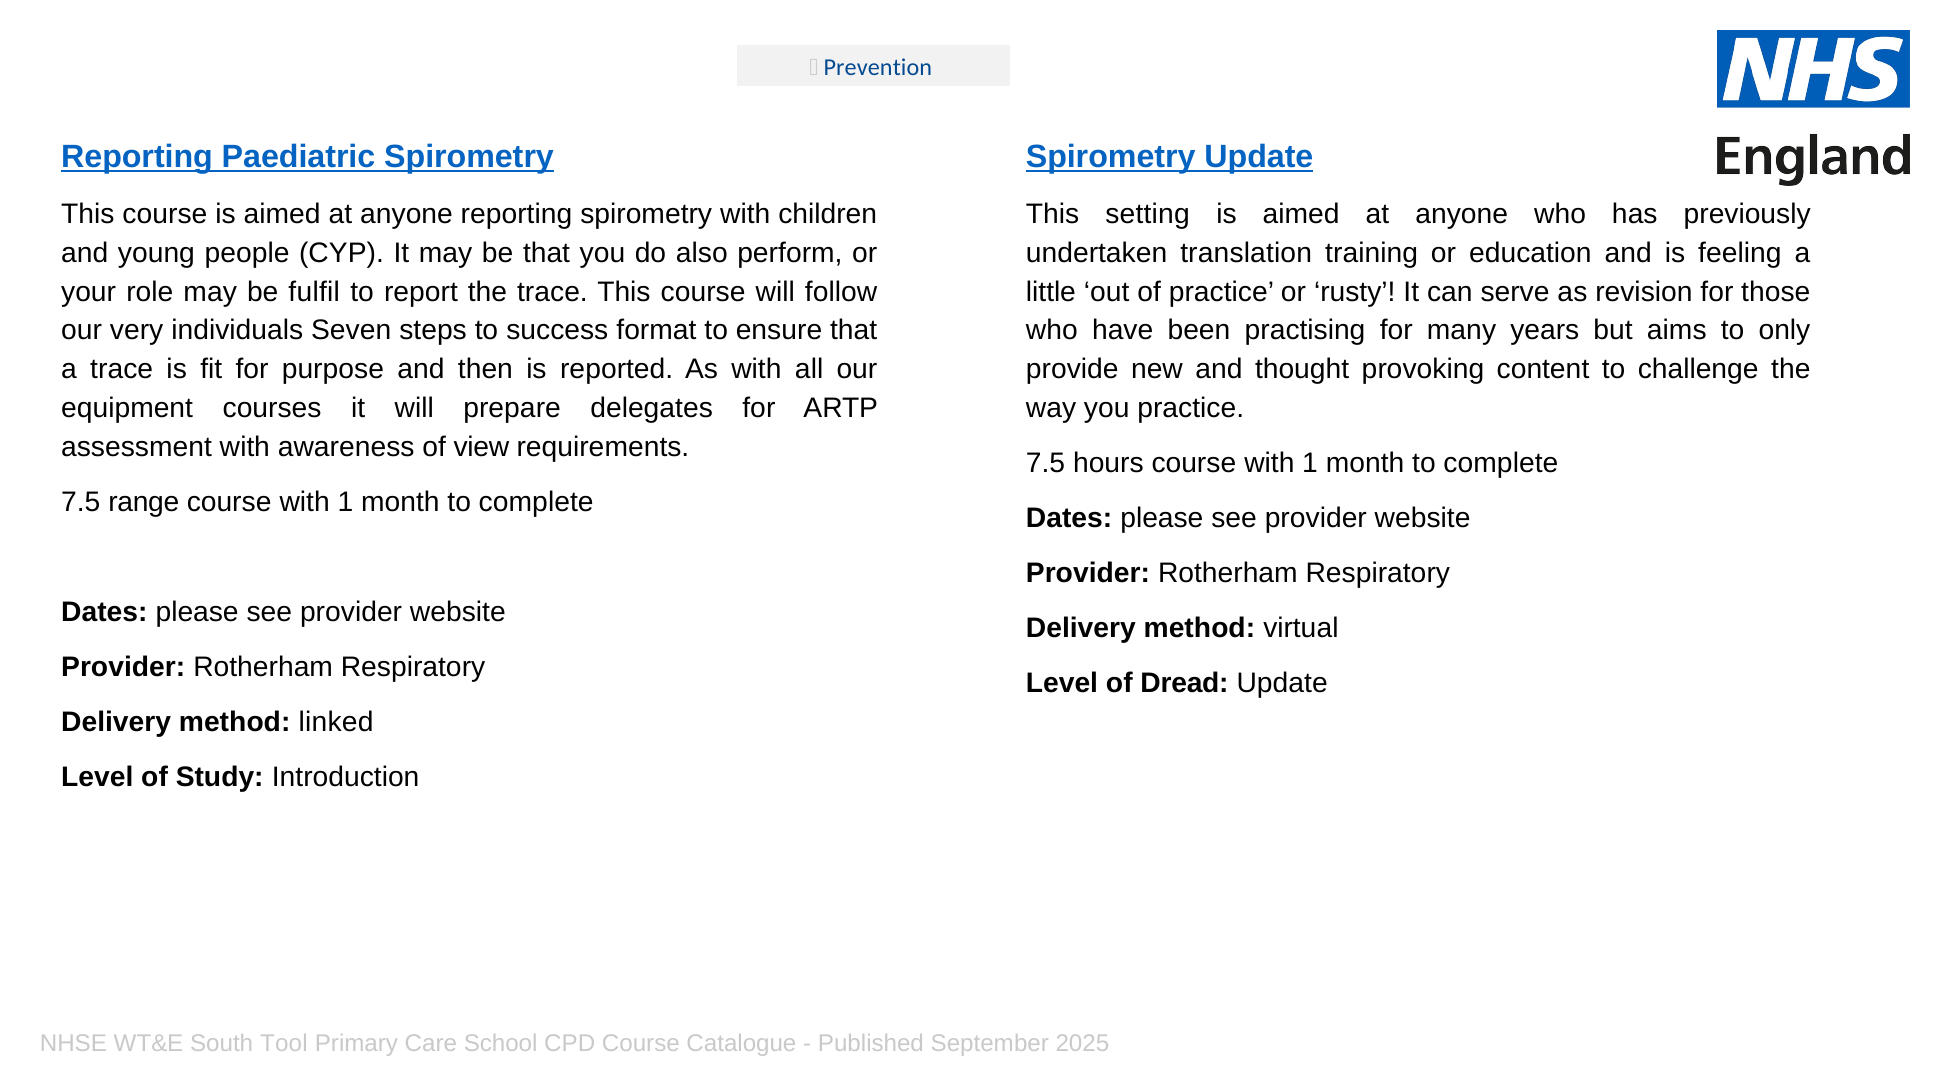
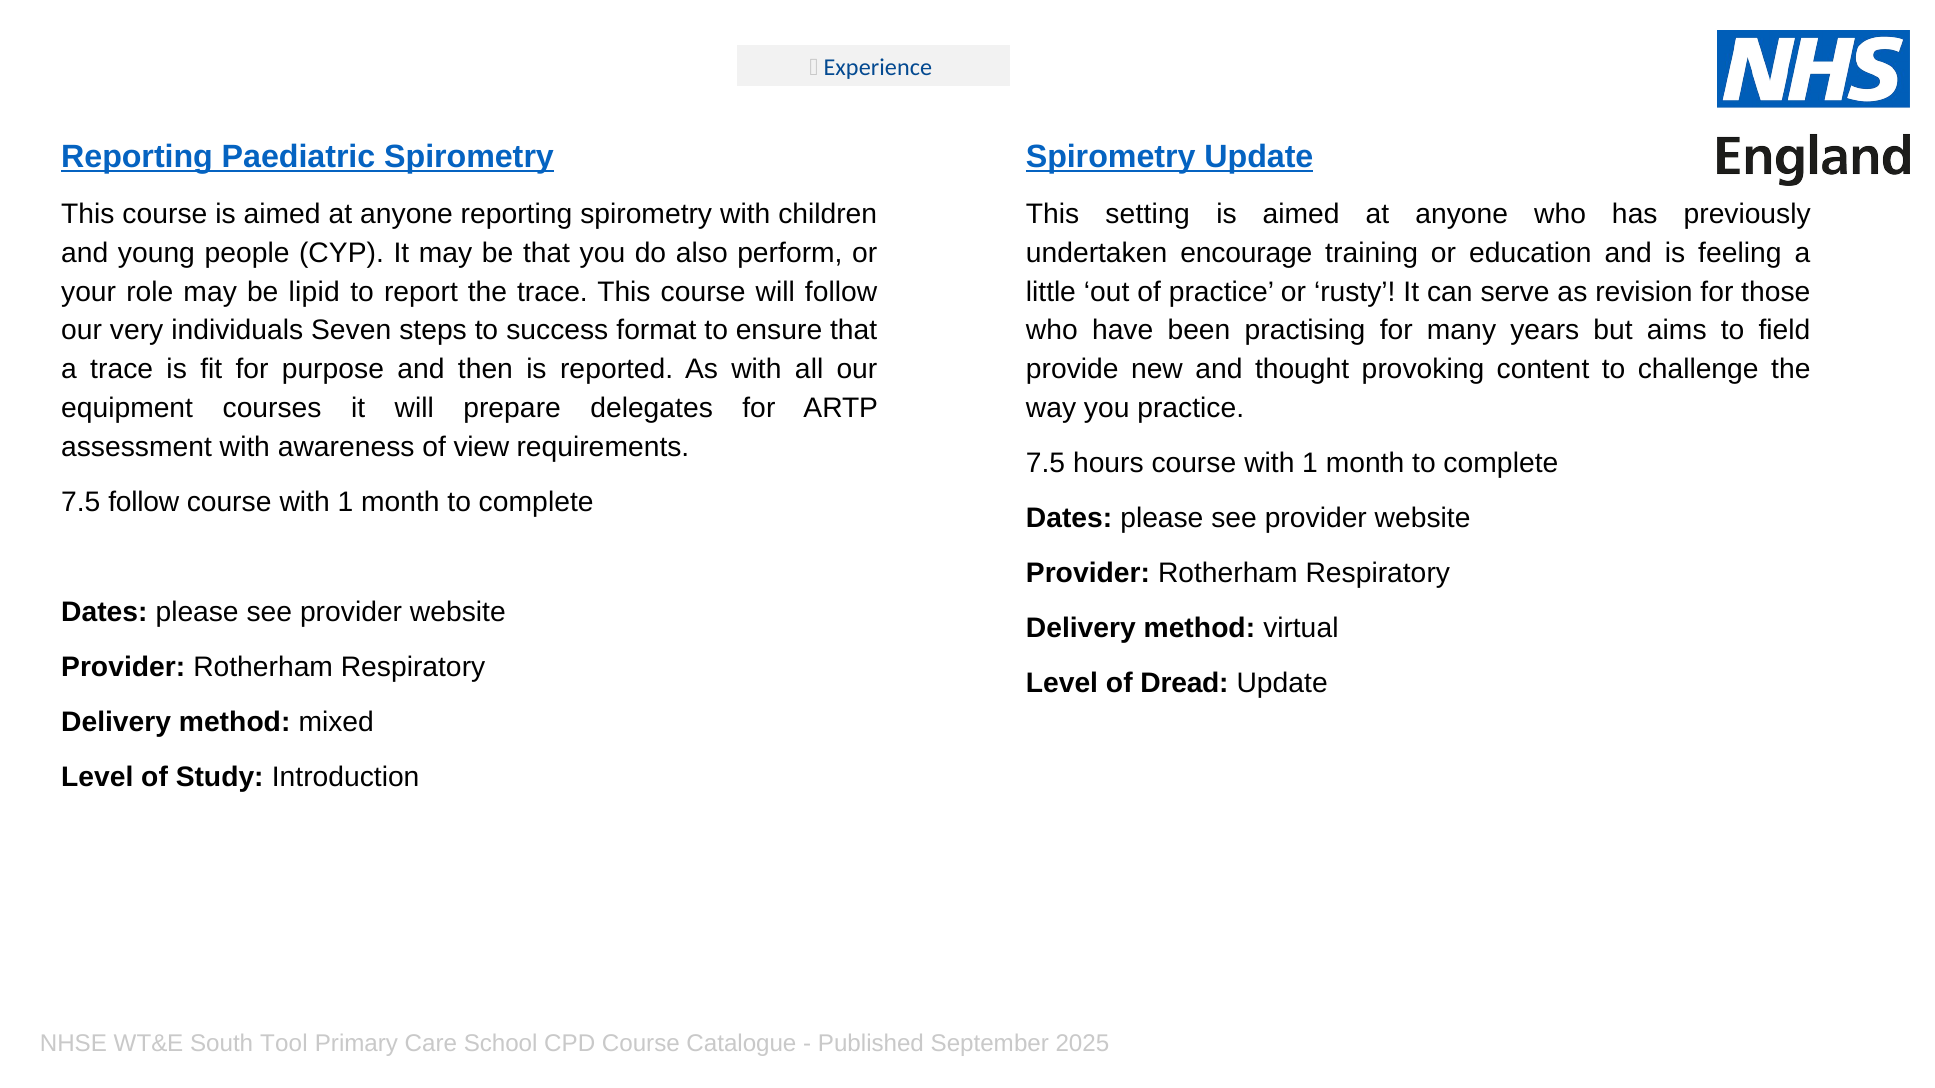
Prevention: Prevention -> Experience (878, 67)
translation: translation -> encourage (1246, 253)
fulfil: fulfil -> lipid (314, 292)
only: only -> field (1784, 331)
7.5 range: range -> follow (144, 503)
linked: linked -> mixed (336, 723)
